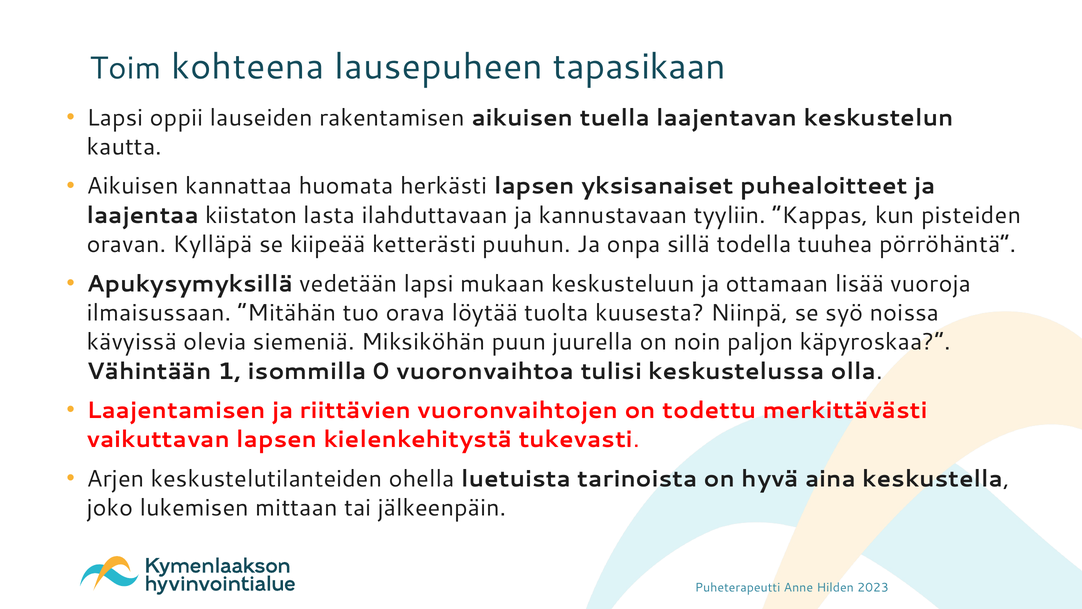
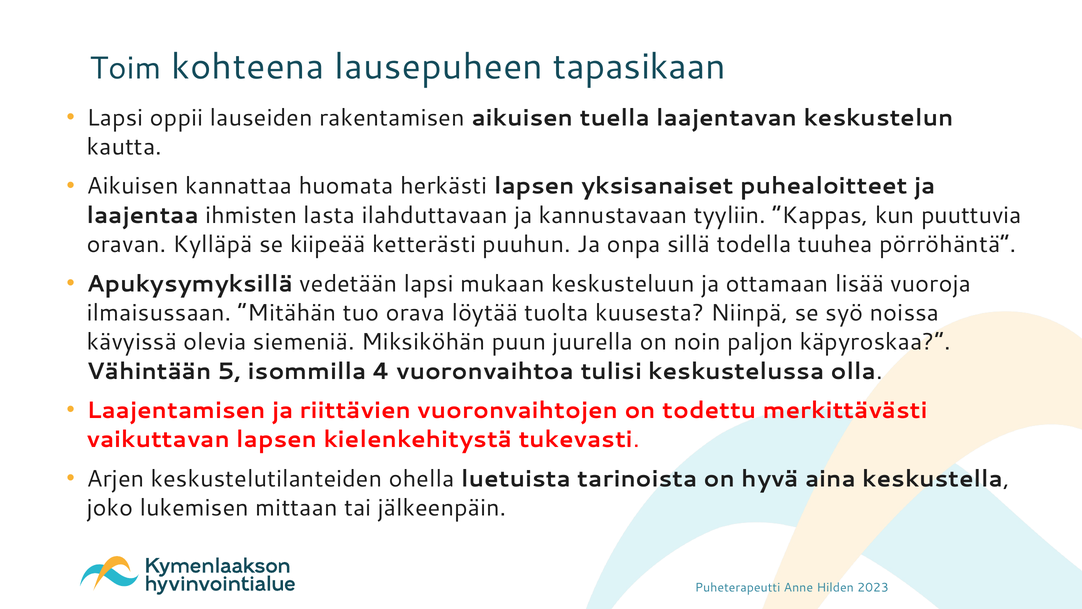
kiistaton: kiistaton -> ihmisten (251, 215)
pisteiden: pisteiden -> puuttuvia (971, 215)
1: 1 -> 5 (230, 371)
0: 0 -> 4 (381, 371)
